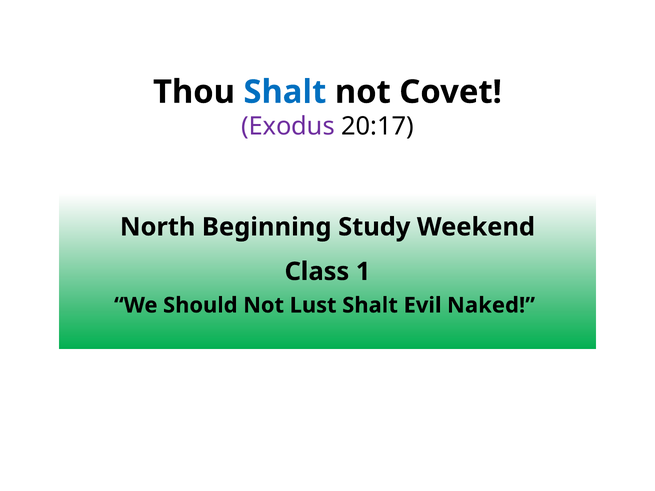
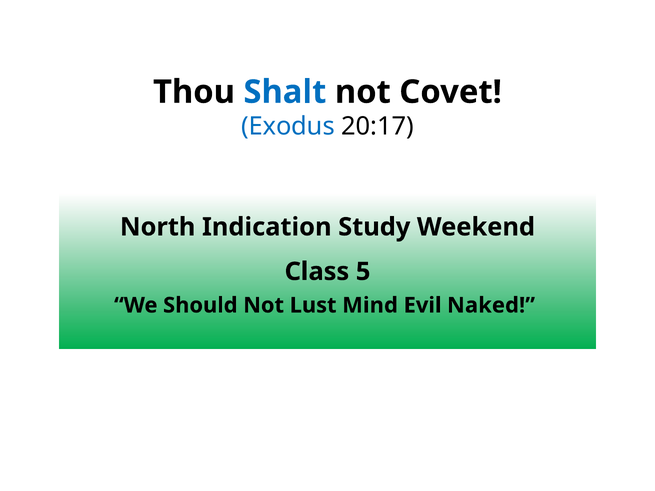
Exodus colour: purple -> blue (288, 126)
Beginning: Beginning -> Indication (267, 227)
1: 1 -> 5 (363, 272)
Lust Shalt: Shalt -> Mind (370, 305)
